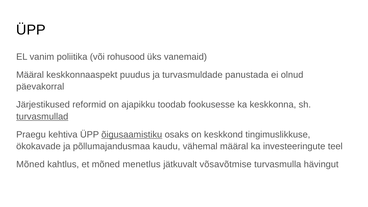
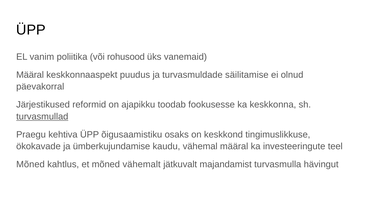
panustada: panustada -> säilitamise (247, 75)
õigusaamistiku underline: present -> none (132, 134)
põllumajandusmaa: põllumajandusmaa -> ümberkujundamise (112, 146)
menetlus: menetlus -> vähemalt (142, 164)
võsavõtmise: võsavõtmise -> majandamist (226, 164)
